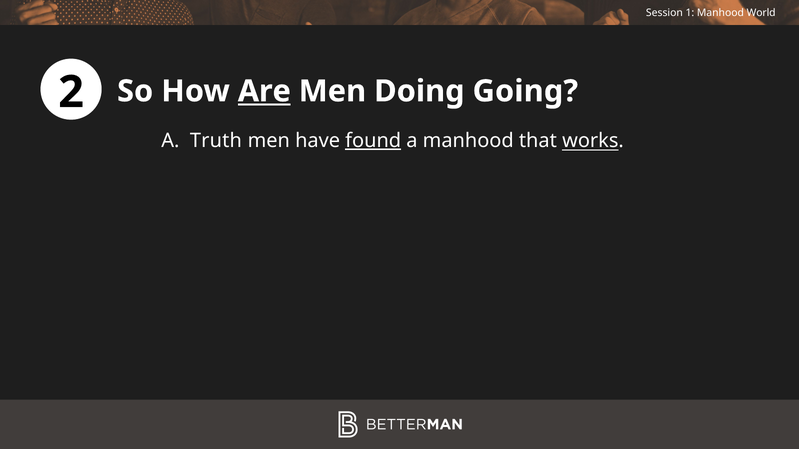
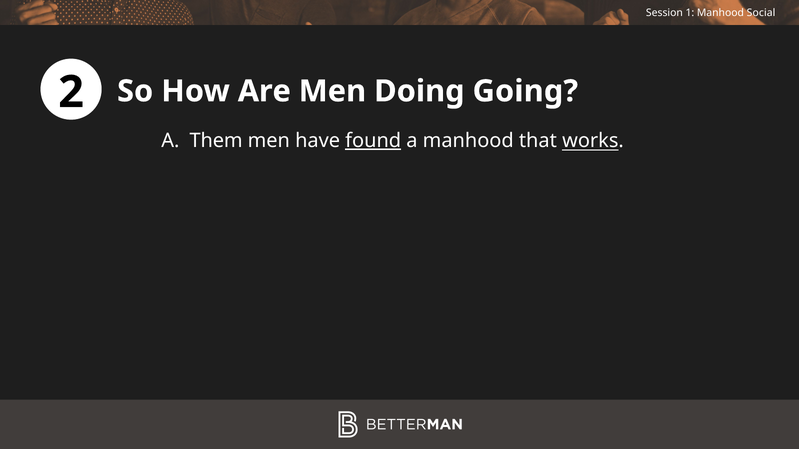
World: World -> Social (761, 13)
Are underline: present -> none (264, 91)
Truth: Truth -> Them (216, 141)
